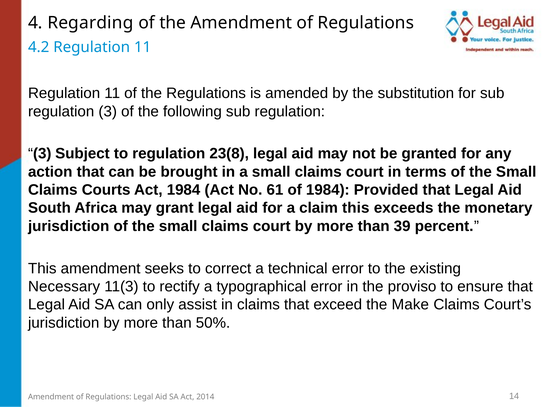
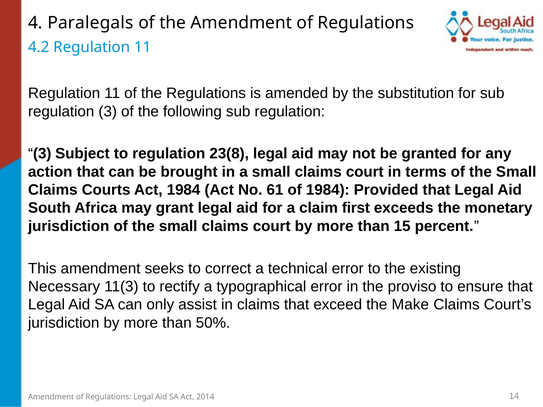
Regarding: Regarding -> Paralegals (90, 23)
claim this: this -> first (356, 208)
39: 39 -> 15 (402, 226)
